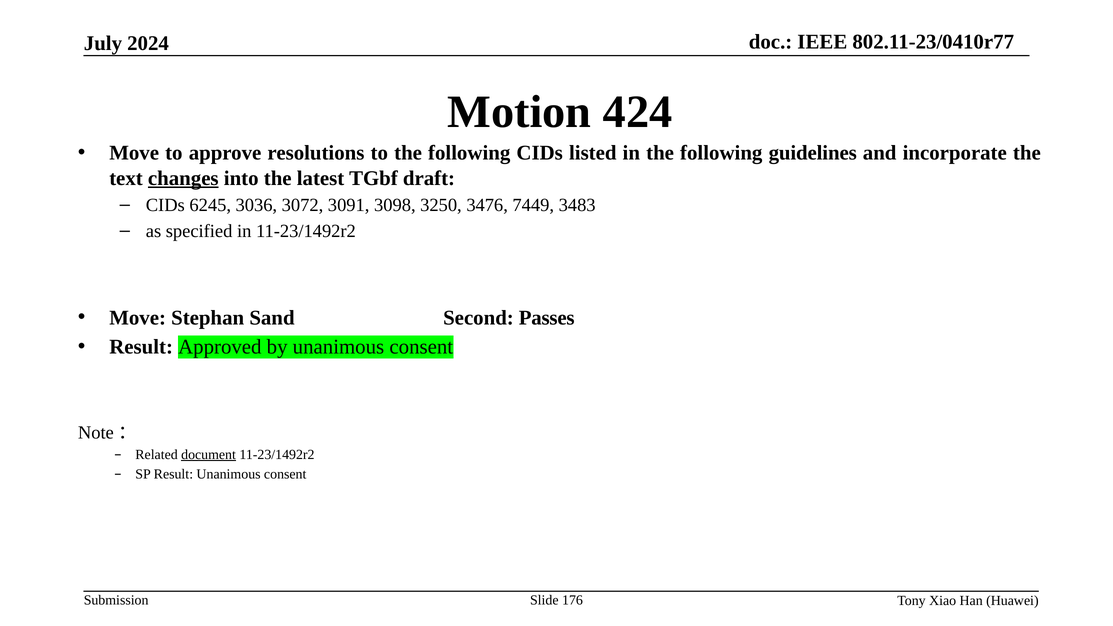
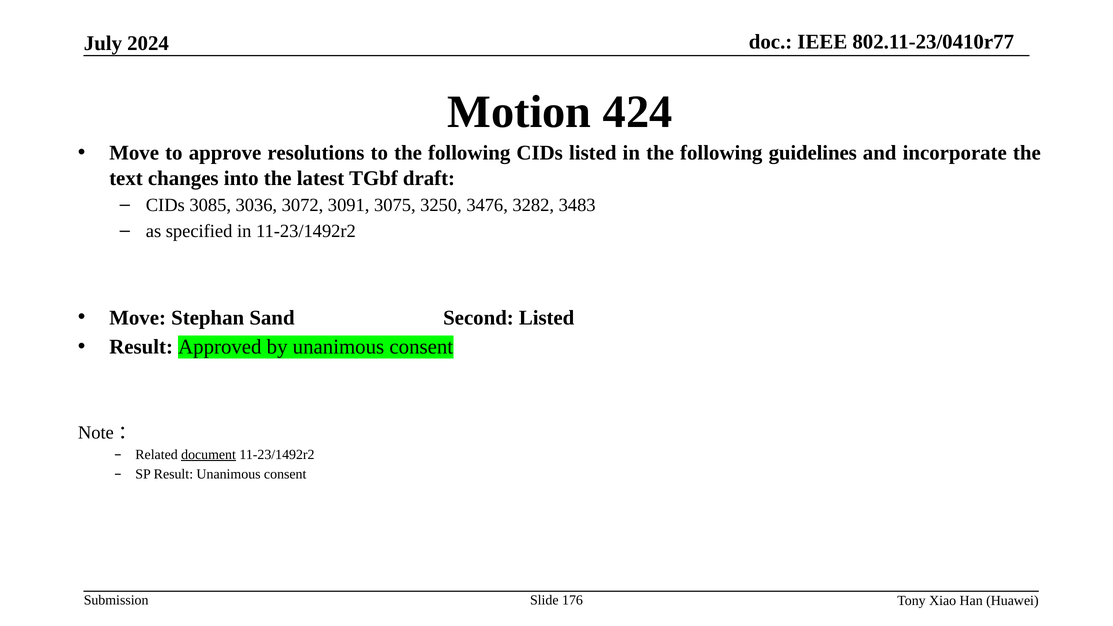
changes underline: present -> none (183, 178)
6245: 6245 -> 3085 (210, 205)
3098: 3098 -> 3075 (395, 205)
7449: 7449 -> 3282 (533, 205)
Second Passes: Passes -> Listed (547, 318)
